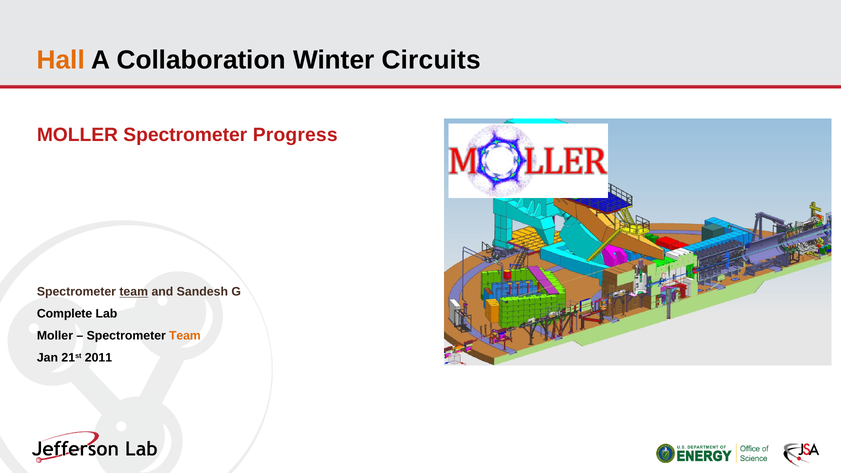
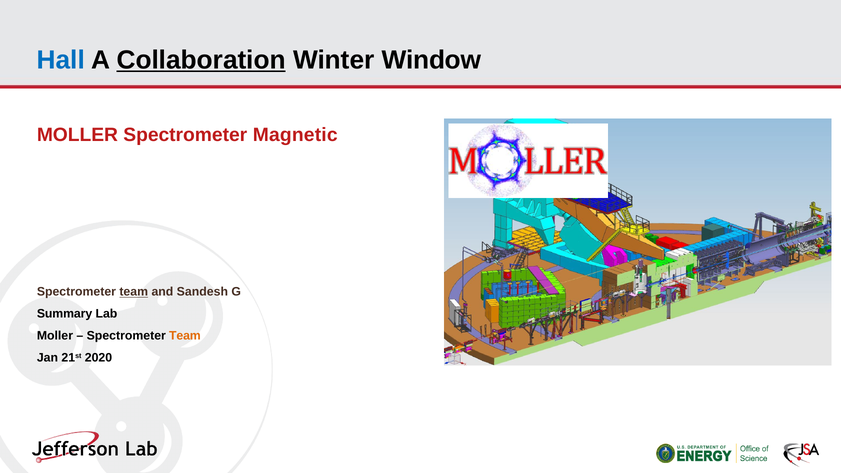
Hall colour: orange -> blue (61, 60)
Collaboration underline: none -> present (201, 60)
Circuits: Circuits -> Window (431, 60)
Progress: Progress -> Magnetic (295, 135)
Complete: Complete -> Summary (65, 314)
2011: 2011 -> 2020 (98, 358)
